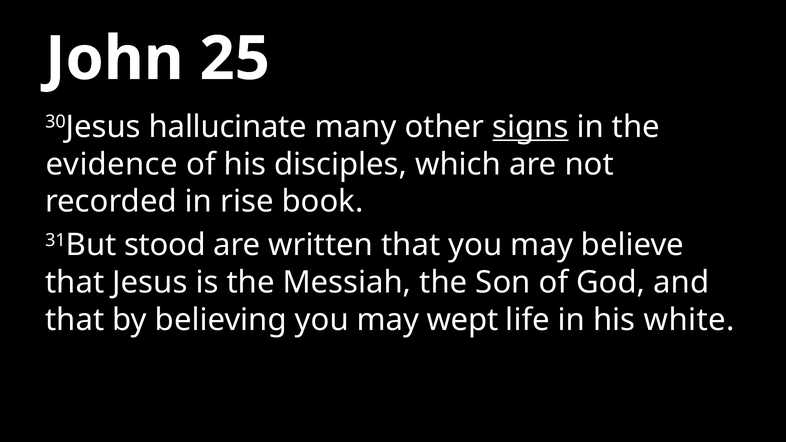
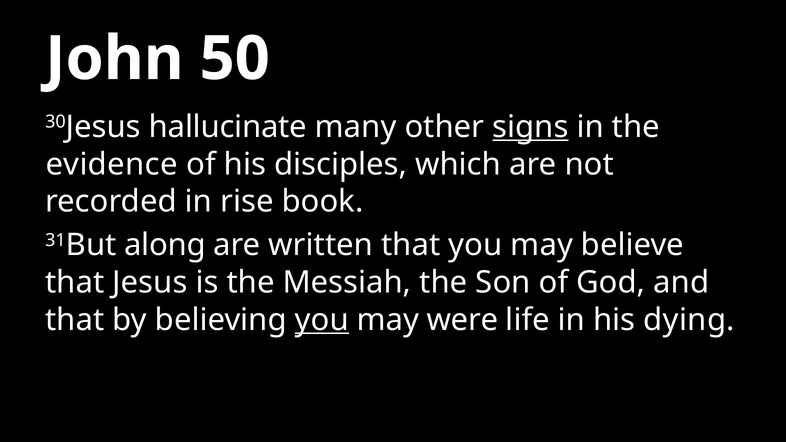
25: 25 -> 50 (235, 59)
stood: stood -> along (165, 245)
you underline: none -> present (322, 320)
wept: wept -> were (463, 320)
white: white -> dying (689, 320)
